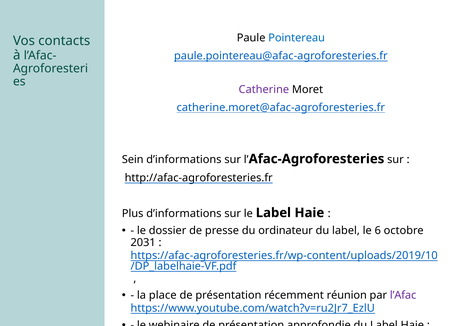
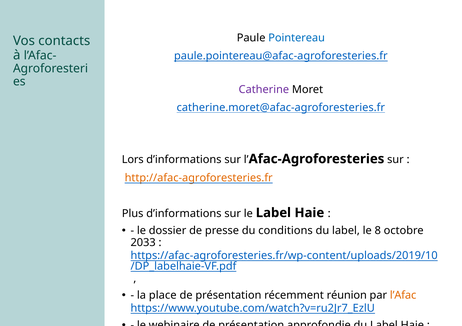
Sein: Sein -> Lors (133, 160)
http://afac-agroforesteries.fr colour: black -> orange (199, 178)
ordinateur: ordinateur -> conditions (286, 231)
6: 6 -> 8 (378, 231)
2031: 2031 -> 2033 (143, 243)
l’Afac colour: purple -> orange (403, 296)
